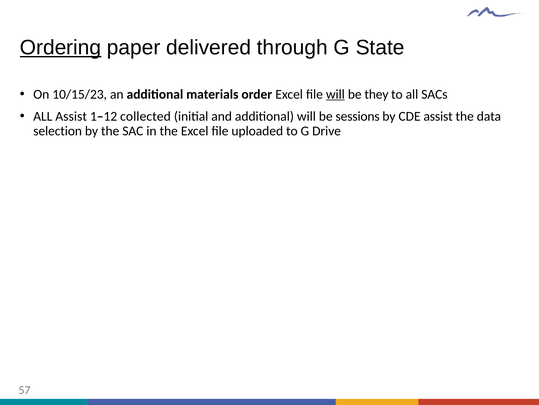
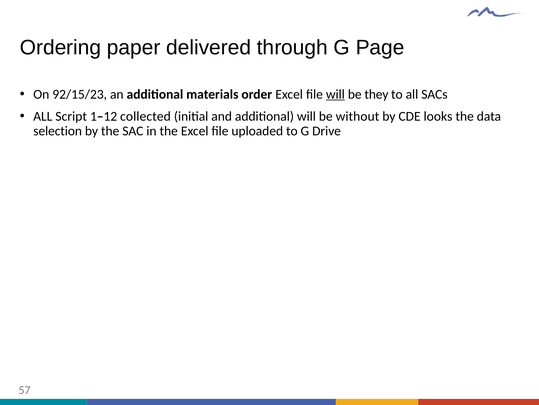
Ordering underline: present -> none (61, 47)
State: State -> Page (380, 47)
10/15/23: 10/15/23 -> 92/15/23 (80, 94)
ALL Assist: Assist -> Script (71, 116)
sessions: sessions -> without (358, 116)
CDE assist: assist -> looks (438, 116)
